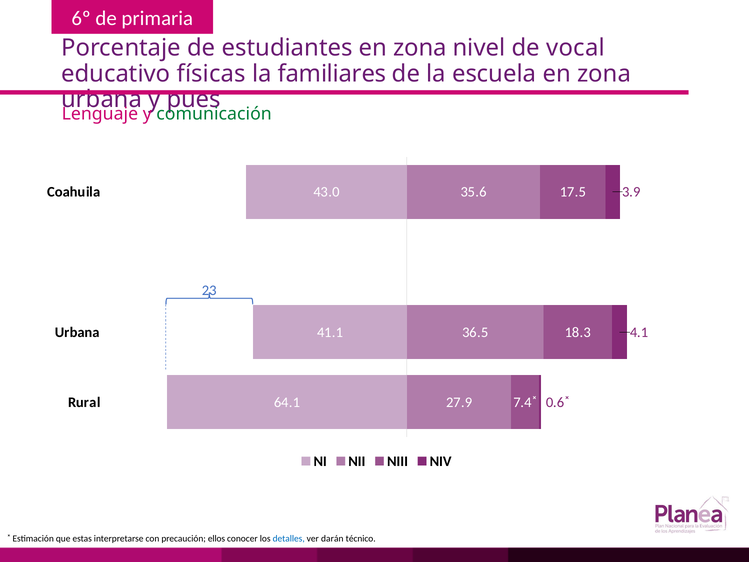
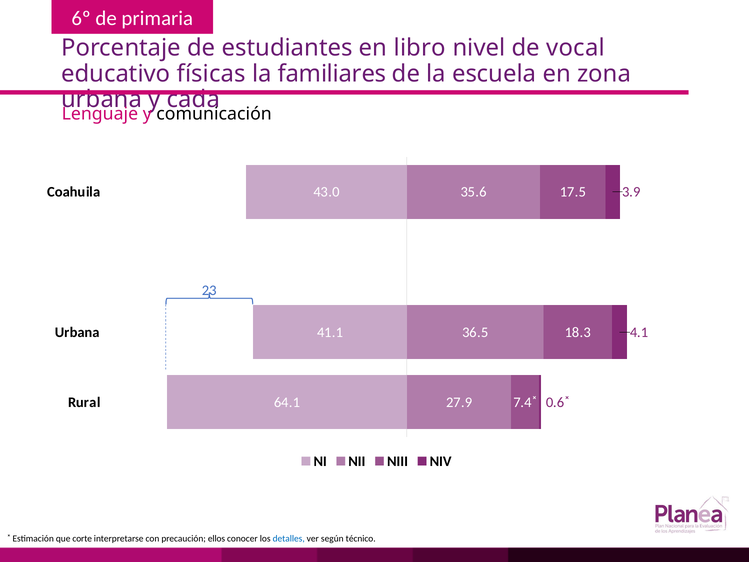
estudiantes en zona: zona -> libro (420, 48)
pues: pues -> cada (194, 99)
comunicación colour: green -> black (214, 114)
estas: estas -> corte (82, 538)
darán: darán -> según (332, 538)
